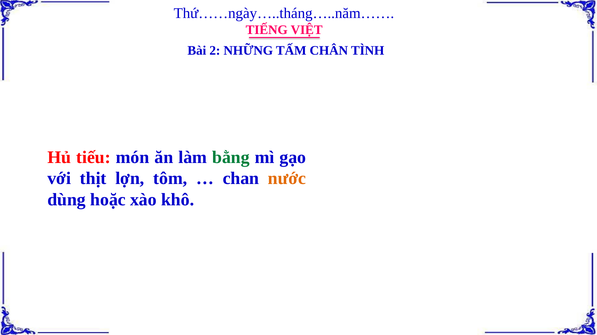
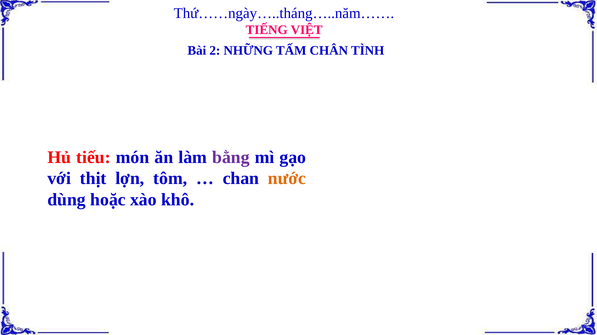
bằng colour: green -> purple (231, 157)
